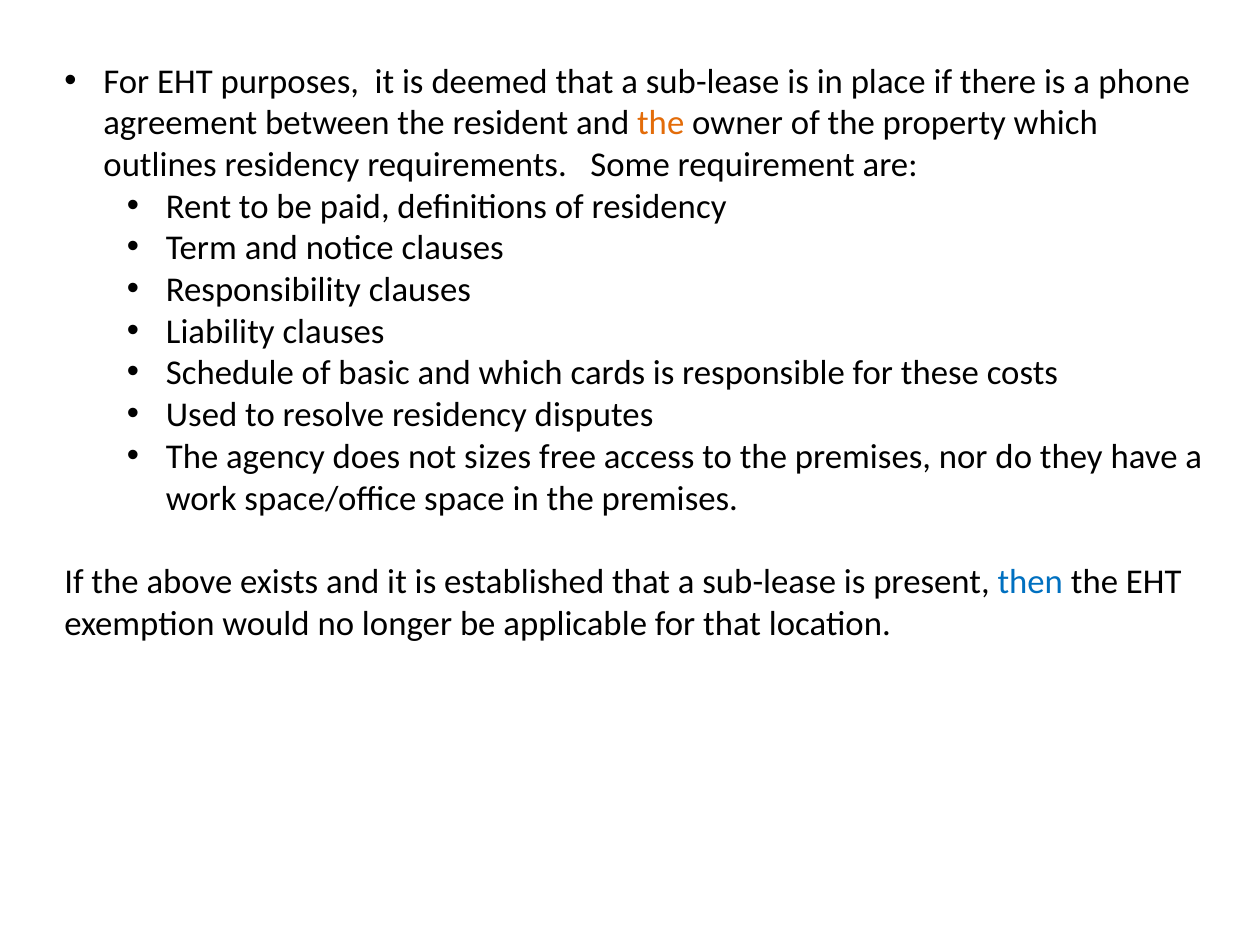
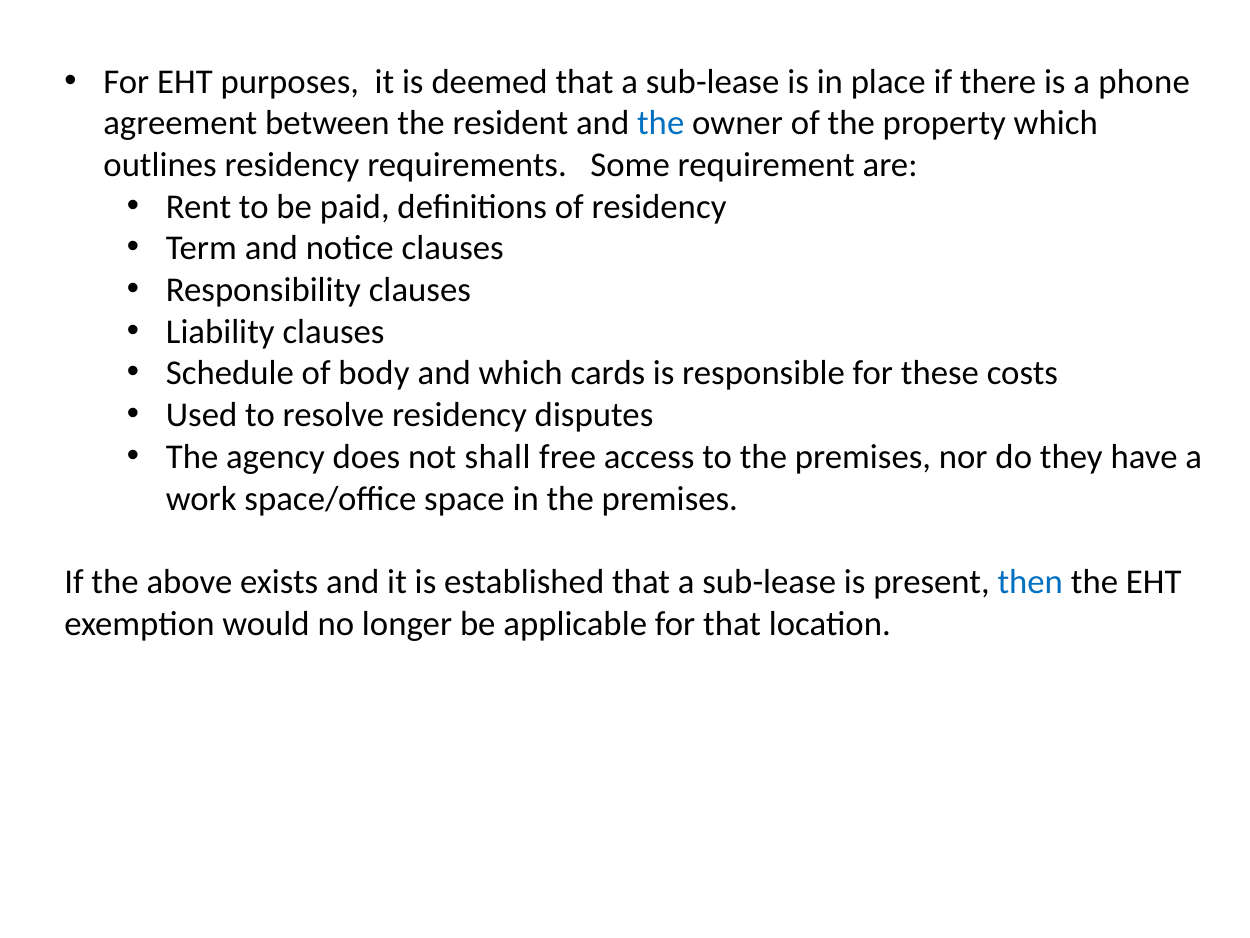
the colour: orange -> blue (661, 123)
basic: basic -> body (374, 373)
sizes: sizes -> shall (498, 457)
